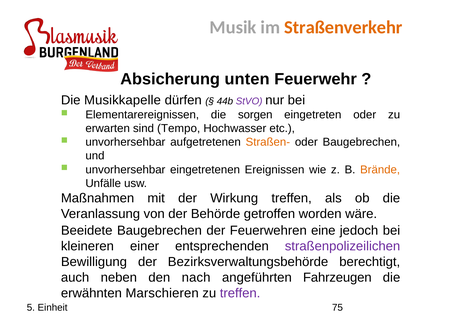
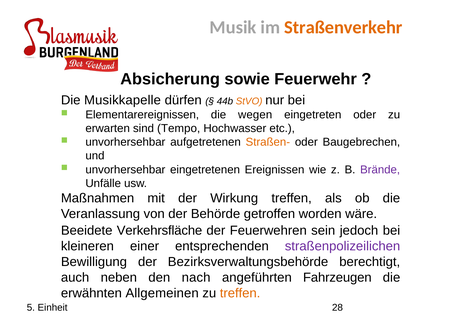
unten: unten -> sowie (247, 79)
StVO colour: purple -> orange (249, 101)
sorgen: sorgen -> wegen (255, 115)
Brände colour: orange -> purple (380, 170)
Beeidete Baugebrechen: Baugebrechen -> Verkehrsfläche (160, 230)
eine: eine -> sein (323, 230)
Marschieren: Marschieren -> Allgemeinen (162, 293)
treffen colour: purple -> orange (240, 293)
75: 75 -> 28 (338, 308)
